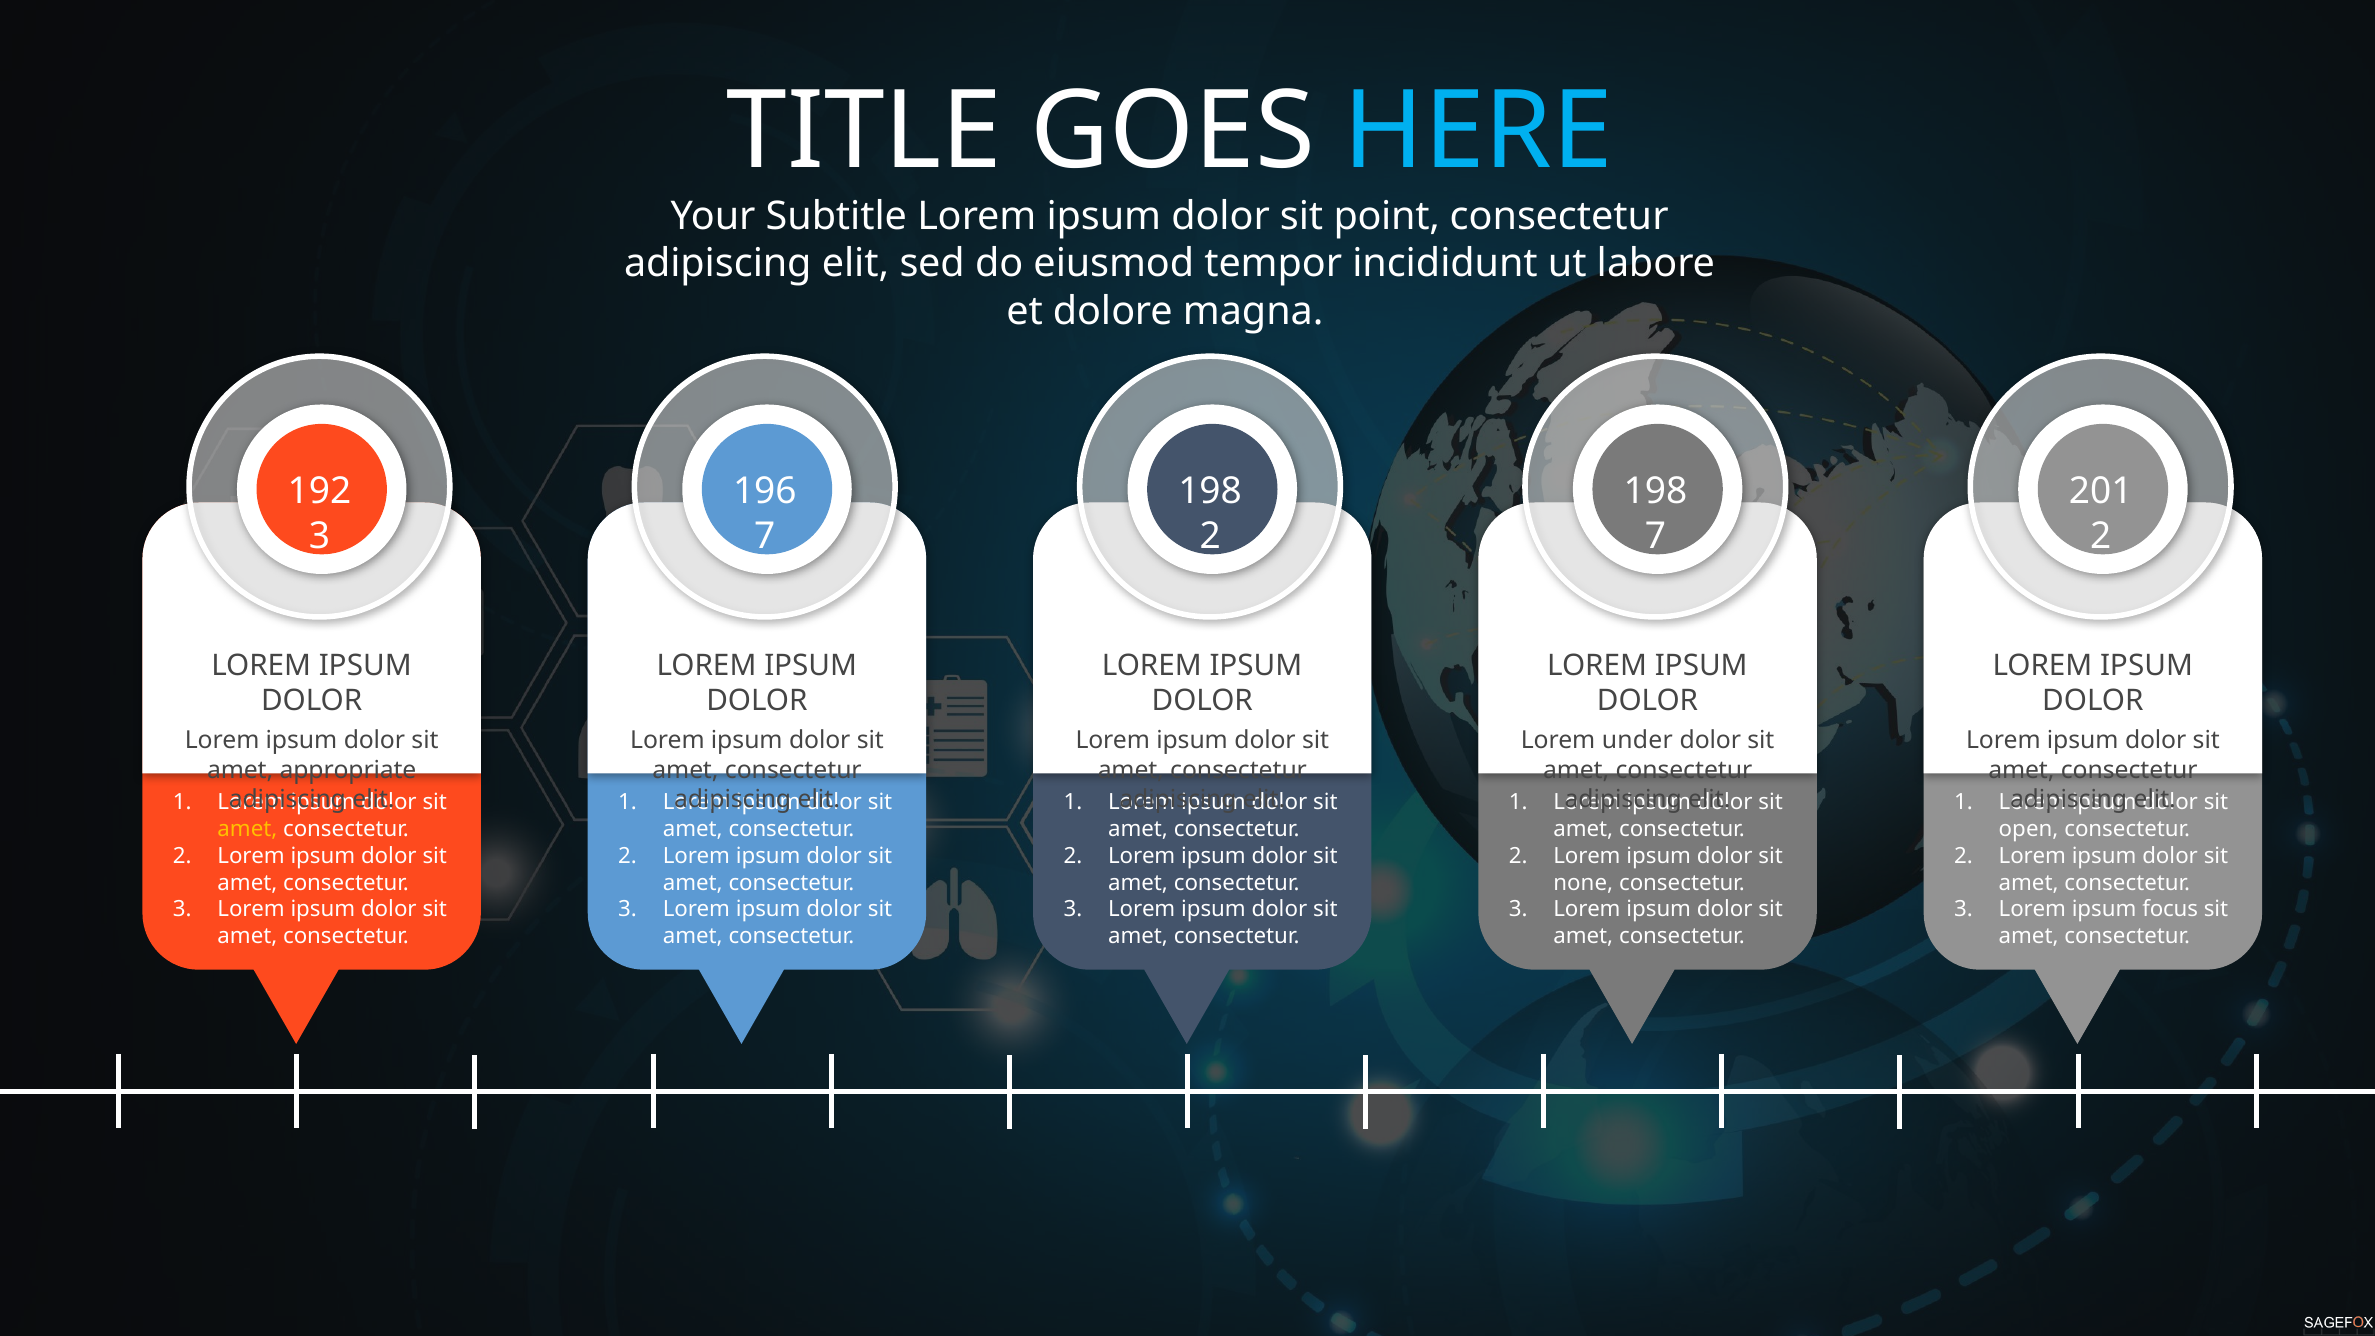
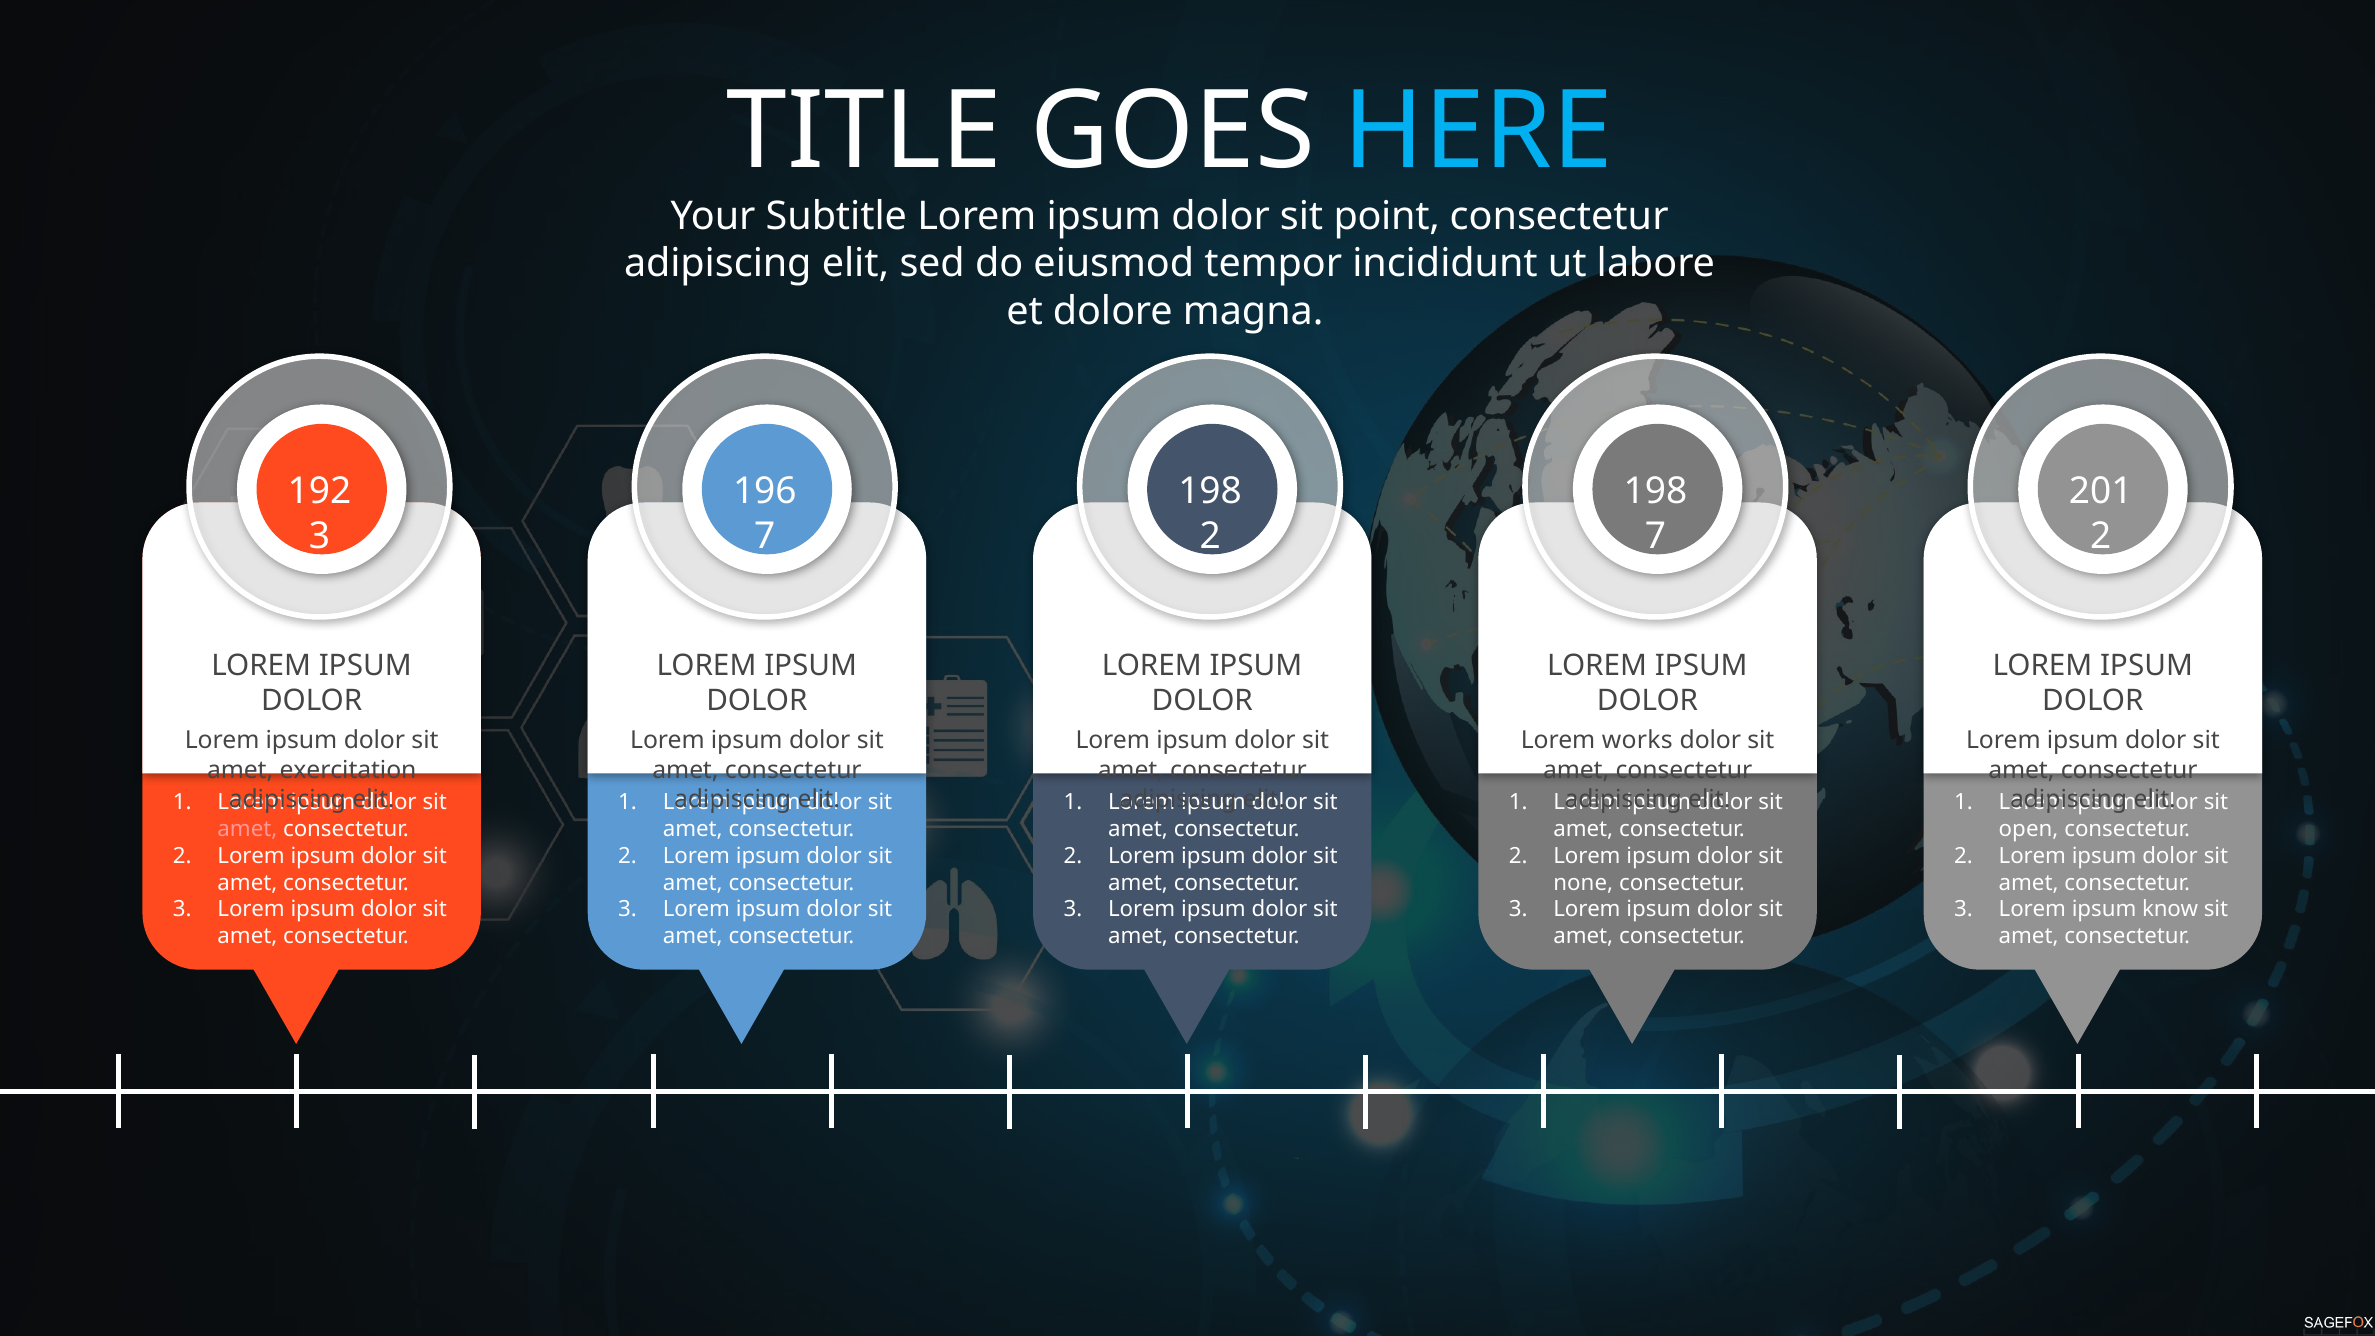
under: under -> works (1637, 740)
appropriate: appropriate -> exercitation (348, 770)
amet colour: yellow -> pink (247, 829)
focus: focus -> know (2170, 909)
